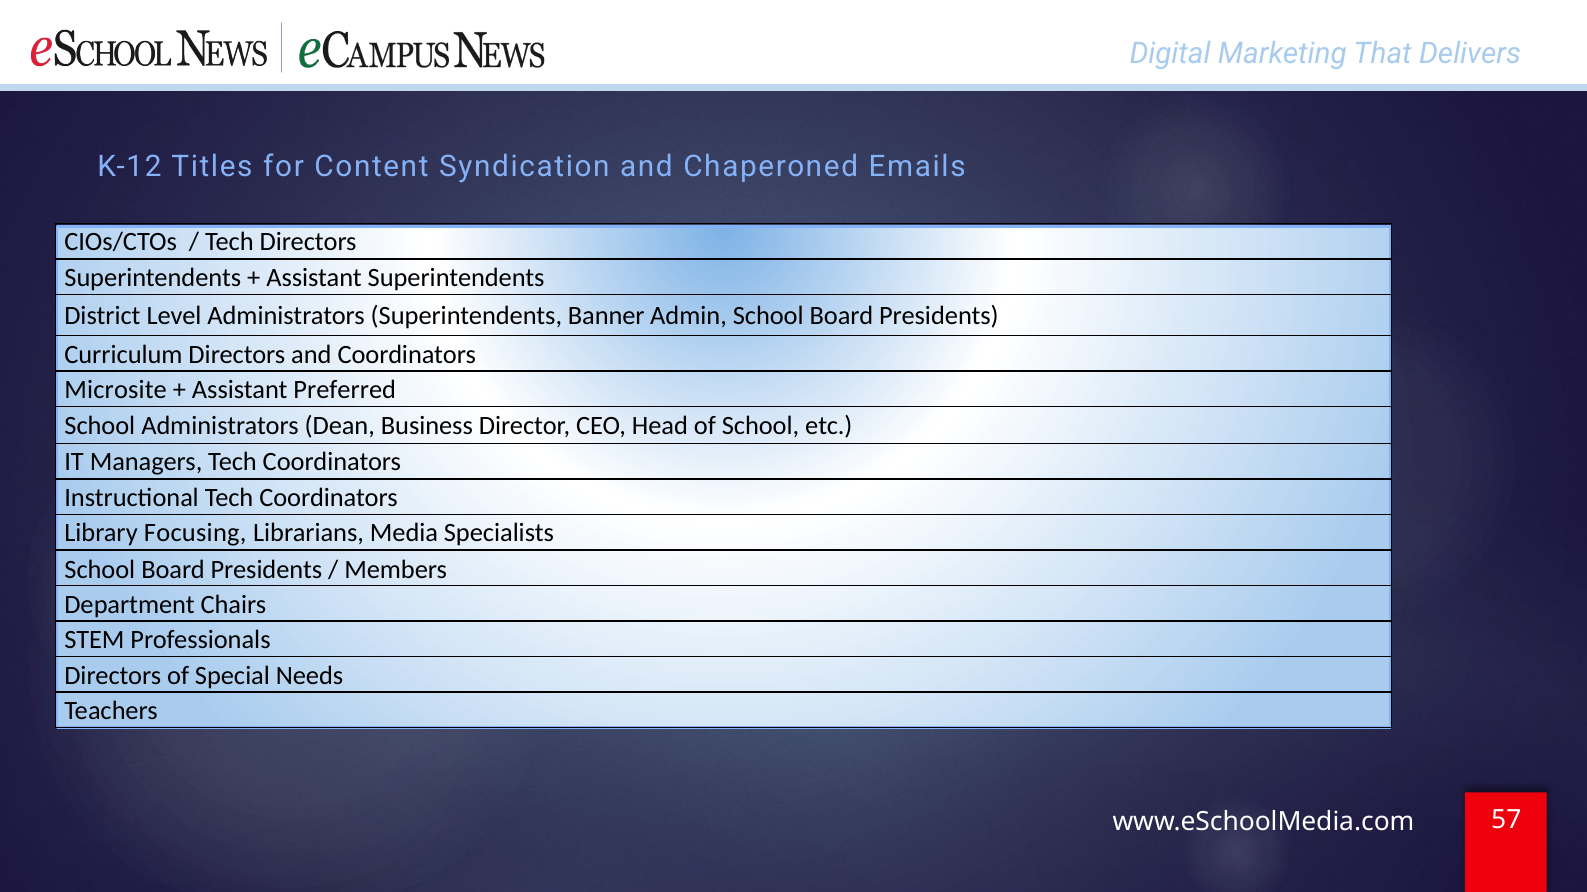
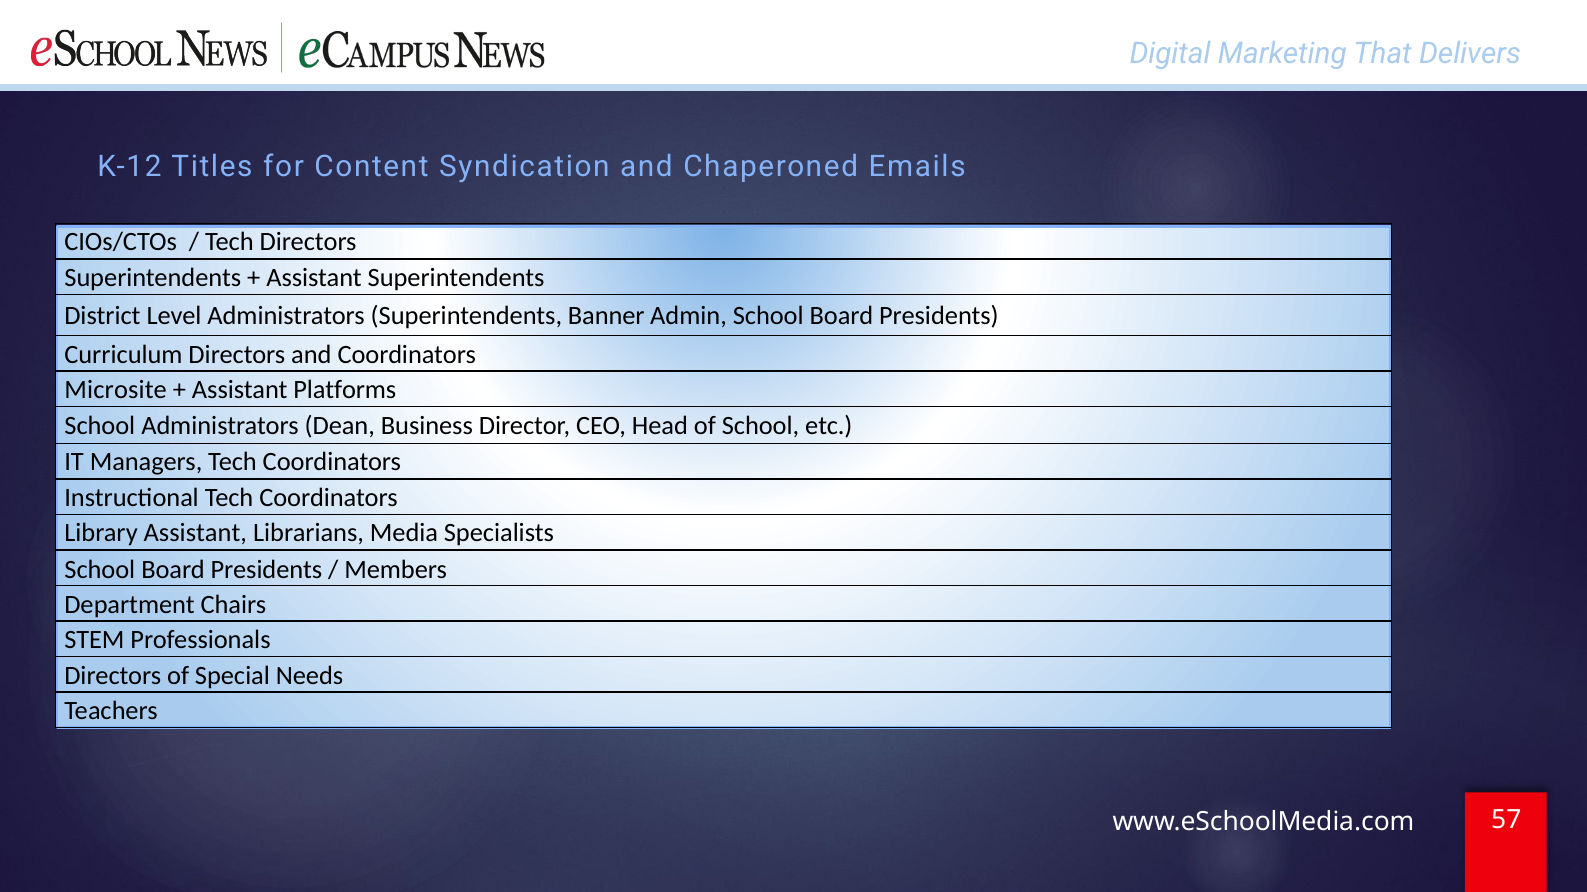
Preferred: Preferred -> Platforms (345, 390)
Library Focusing: Focusing -> Assistant (195, 533)
